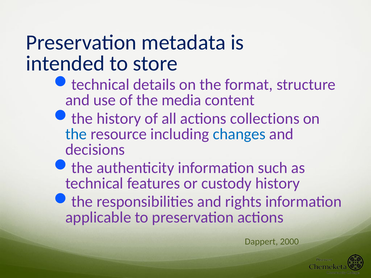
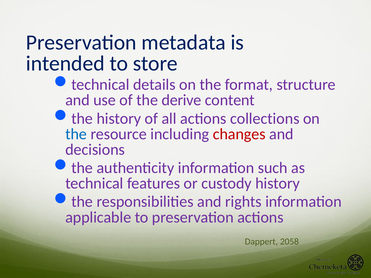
media: media -> derive (181, 100)
changes colour: blue -> red (239, 134)
2000: 2000 -> 2058 (289, 242)
